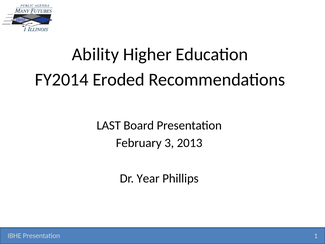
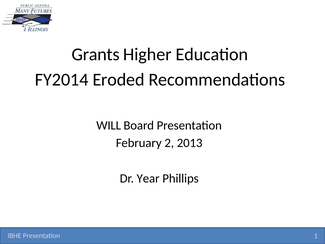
Ability: Ability -> Grants (96, 54)
LAST: LAST -> WILL (109, 125)
3: 3 -> 2 (169, 143)
